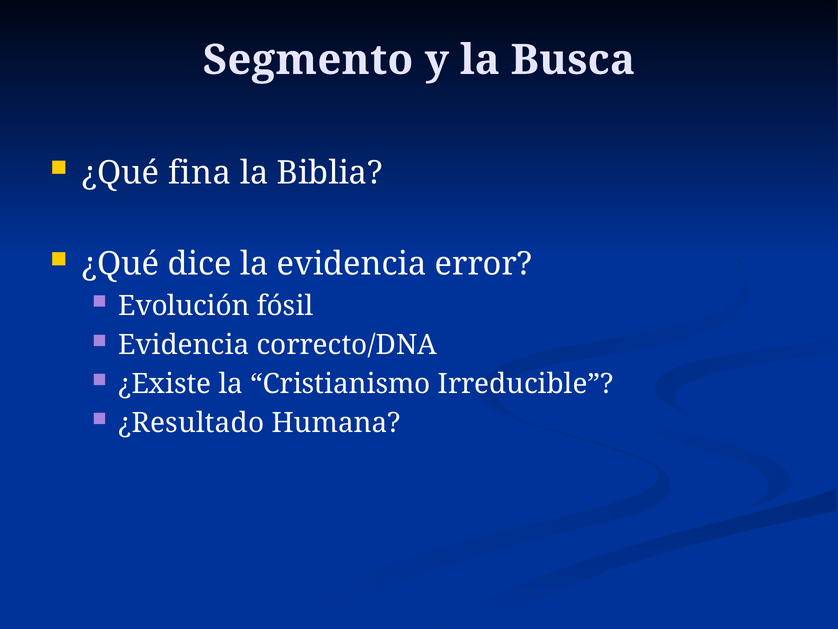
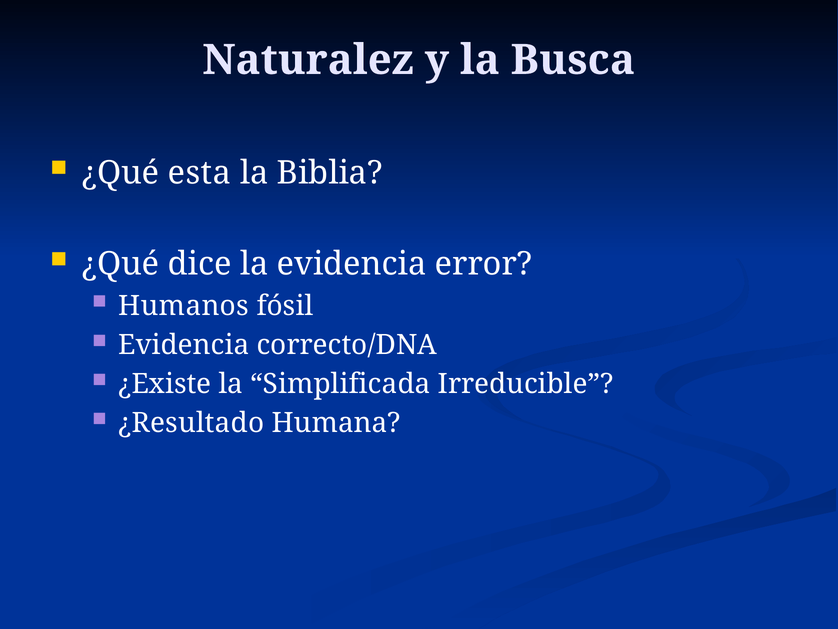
Segmento: Segmento -> Naturalez (308, 60)
fina: fina -> esta (199, 173)
Evolución: Evolución -> Humanos (184, 306)
Cristianismo: Cristianismo -> Simplificada (340, 384)
